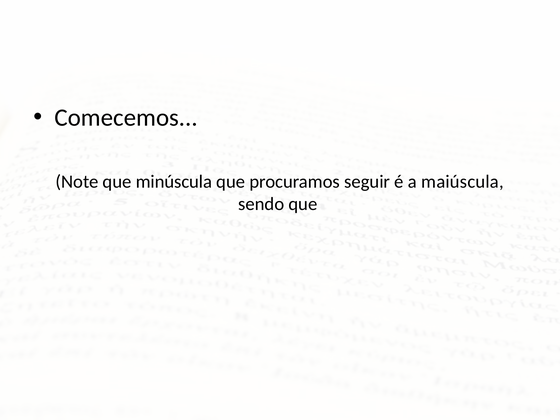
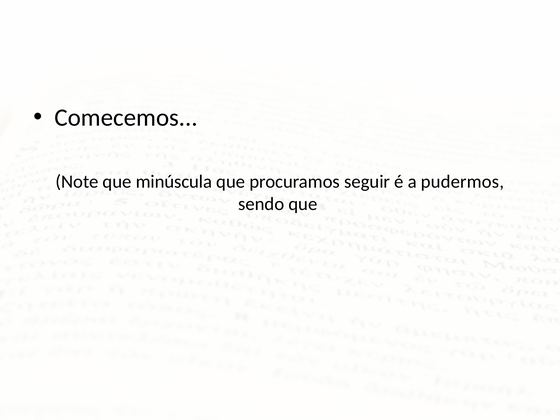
maiúscula: maiúscula -> pudermos (463, 182)
